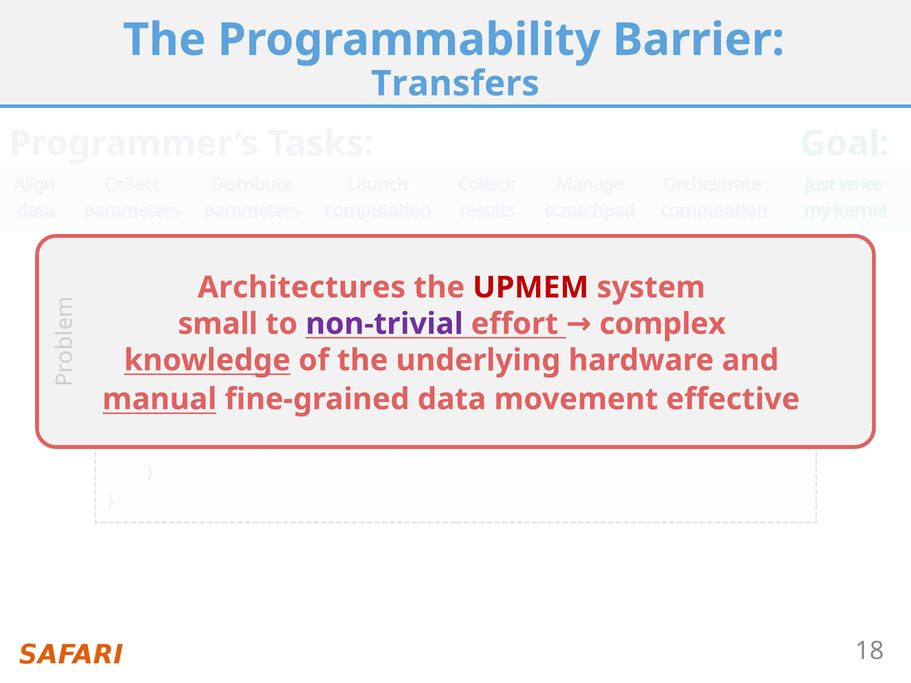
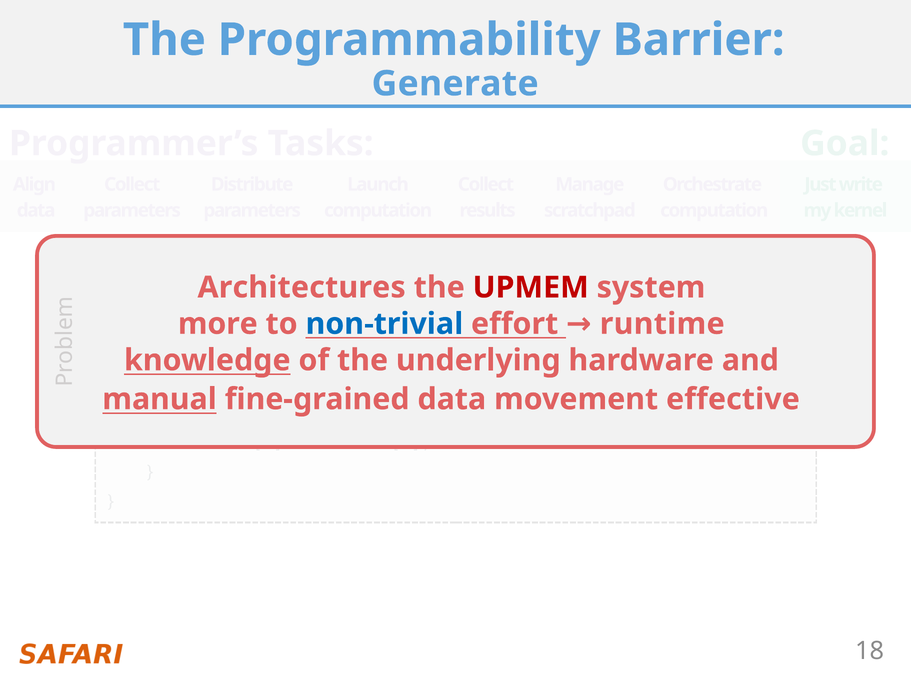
Transfers: Transfers -> Generate (455, 84)
small: small -> more (218, 324)
non-trivial colour: purple -> blue (384, 324)
complex: complex -> runtime (662, 324)
